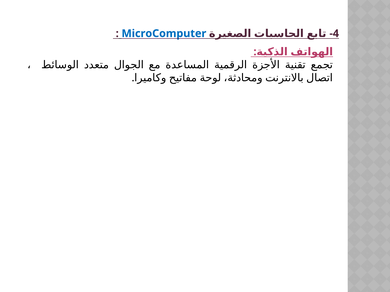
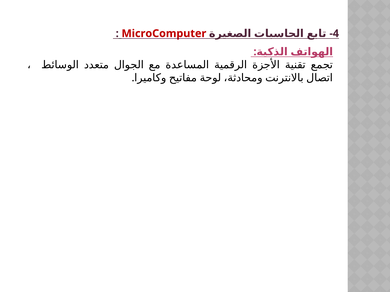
MicroComputer colour: blue -> red (164, 34)
